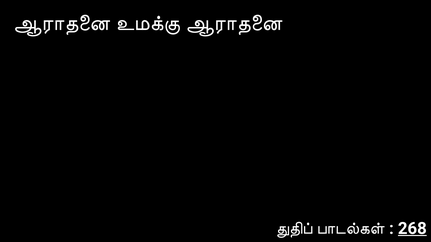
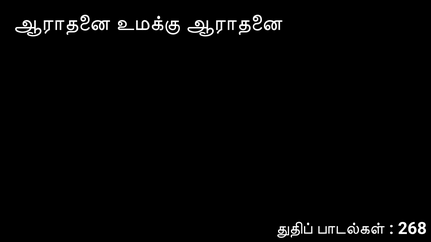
268 underline: present -> none (412, 229)
